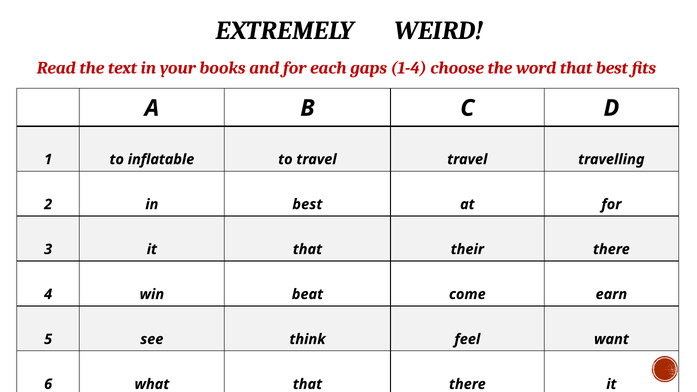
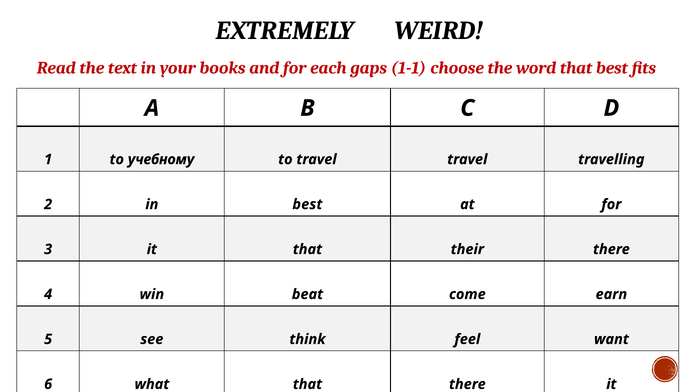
1-4: 1-4 -> 1-1 (409, 68)
inflatable: inflatable -> учебному (161, 159)
